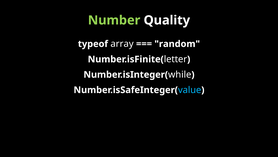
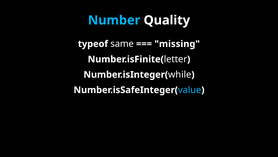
Number colour: light green -> light blue (114, 20)
array: array -> same (122, 44)
random: random -> missing (177, 44)
